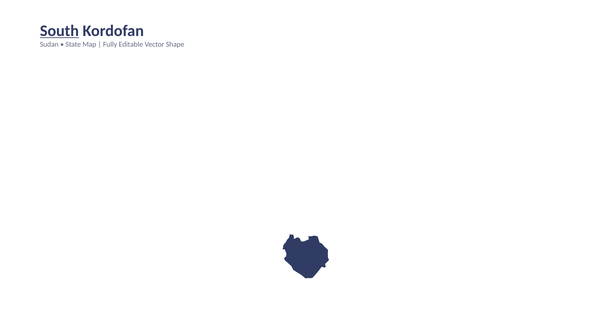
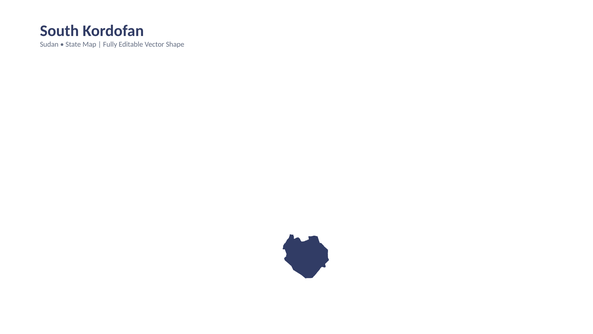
South underline: present -> none (59, 31)
